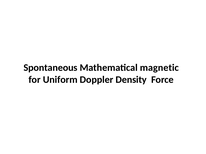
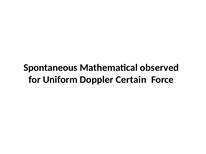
magnetic: magnetic -> observed (159, 68)
Density: Density -> Certain (131, 80)
